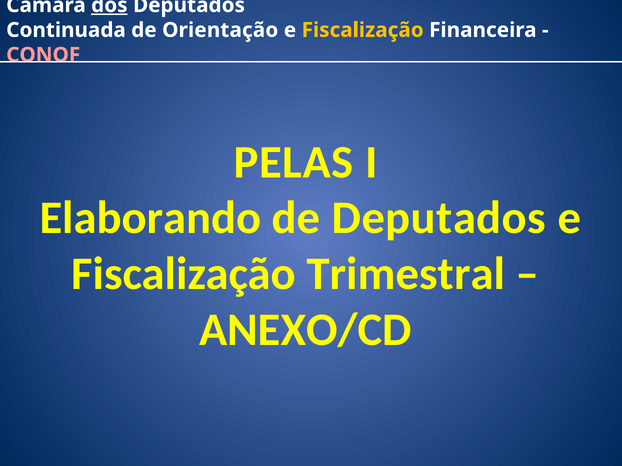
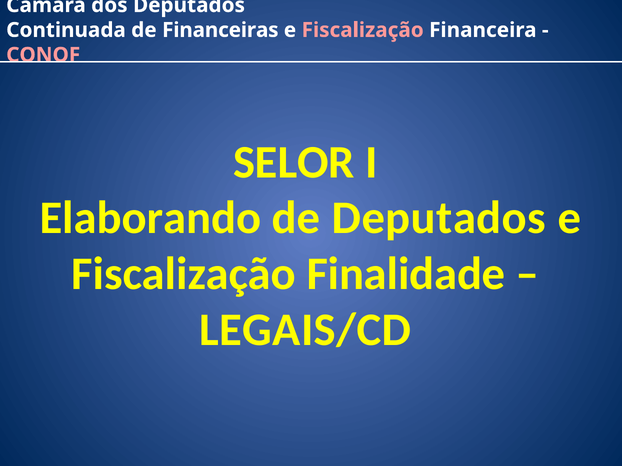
dos underline: present -> none (109, 5)
Orientação: Orientação -> Financeiras (220, 30)
Fiscalização colour: yellow -> pink (363, 30)
PELAS: PELAS -> SELOR (294, 162)
Trimestral: Trimestral -> Finalidade (406, 274)
ANEXO/CD: ANEXO/CD -> LEGAIS/CD (305, 330)
